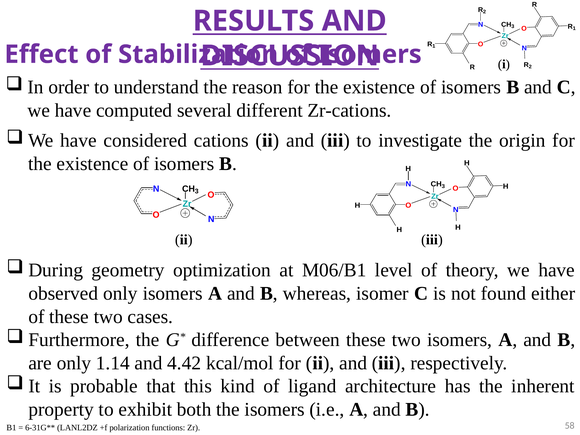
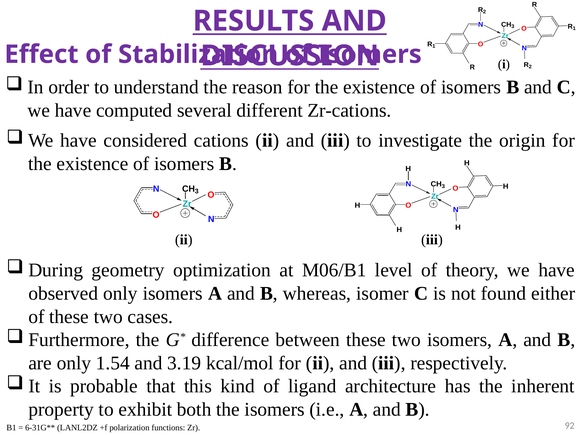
1.14: 1.14 -> 1.54 (113, 363)
4.42: 4.42 -> 3.19 (184, 363)
58: 58 -> 92 (570, 426)
